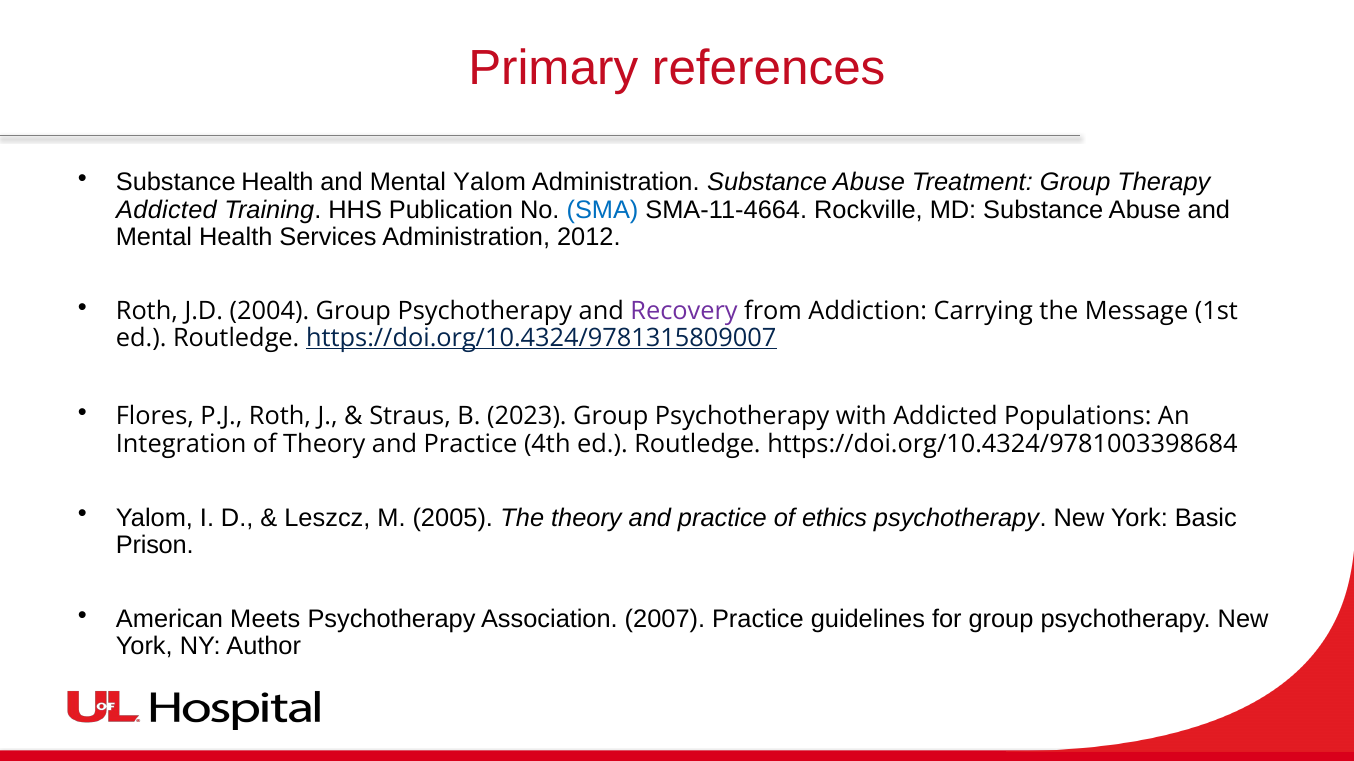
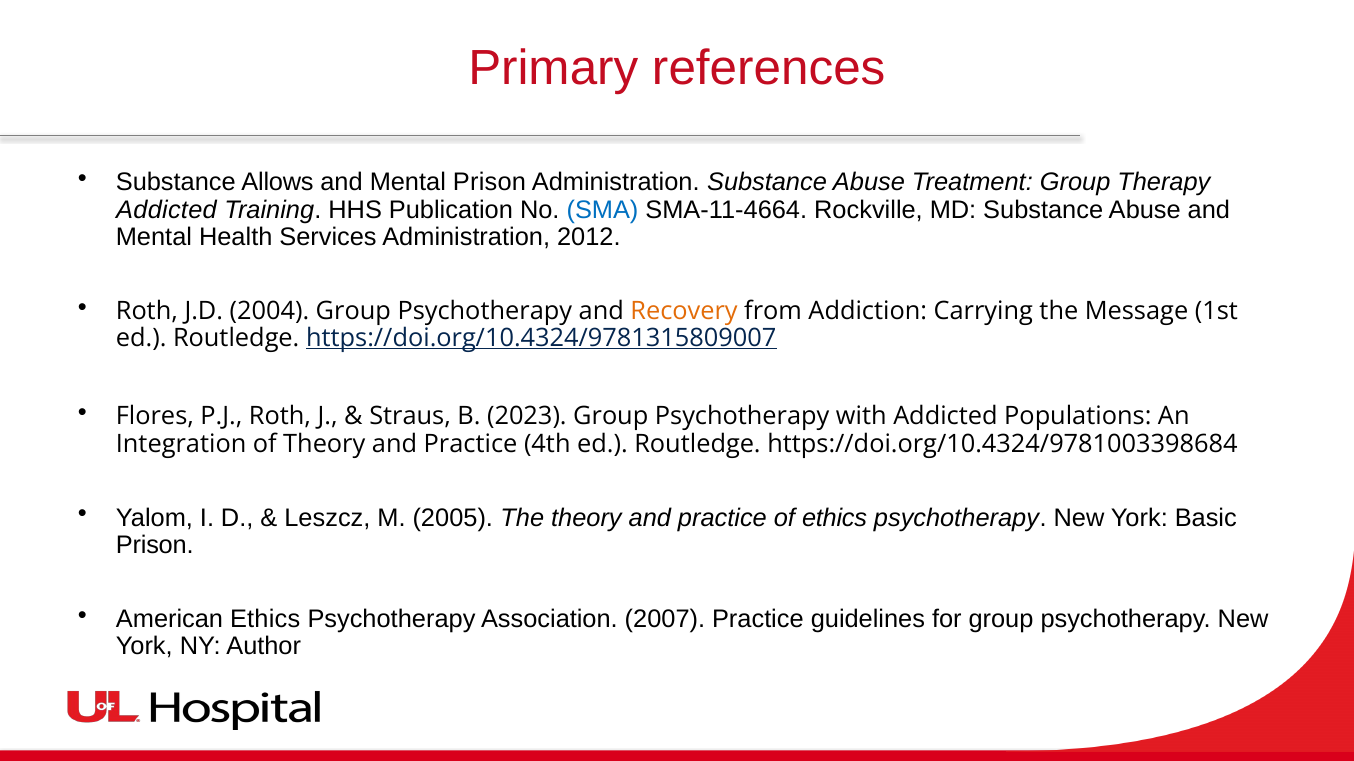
Substance Health: Health -> Allows (278, 182)
Mental Yalom: Yalom -> Prison (489, 182)
Recovery colour: purple -> orange (684, 311)
American Meets: Meets -> Ethics (265, 620)
